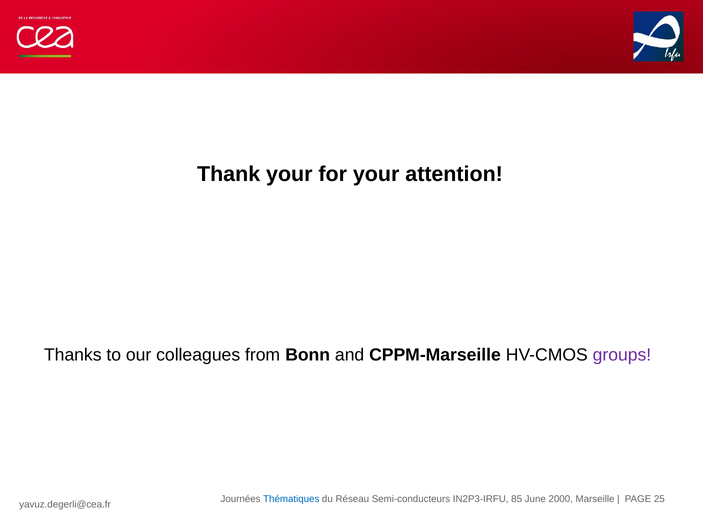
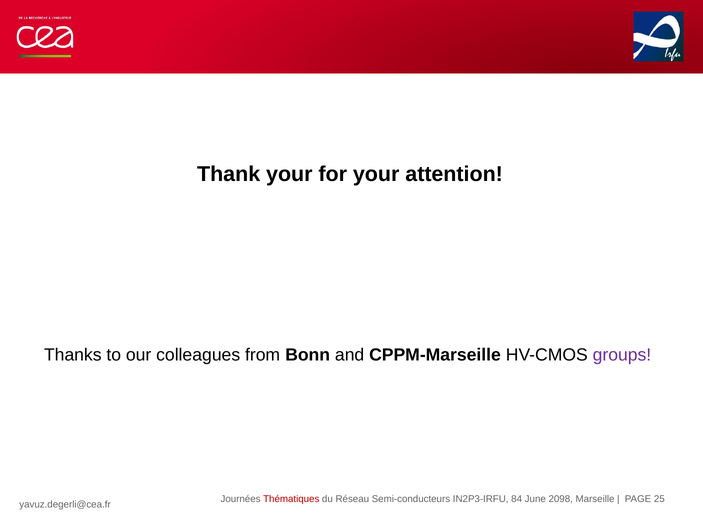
Thématiques colour: blue -> red (291, 499)
85: 85 -> 84 (517, 499)
2000: 2000 -> 2098 (561, 499)
